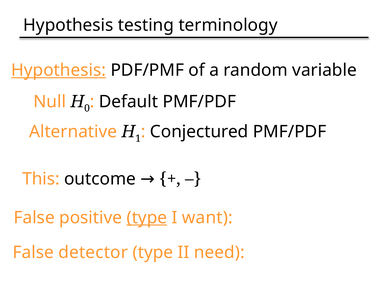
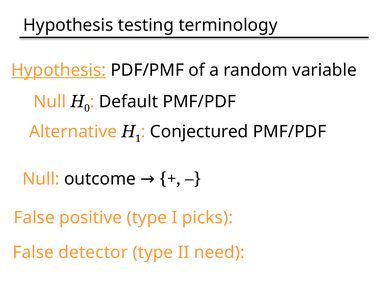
This: This -> Null (41, 179)
type underline: present -> none (147, 218)
want: want -> picks (207, 218)
